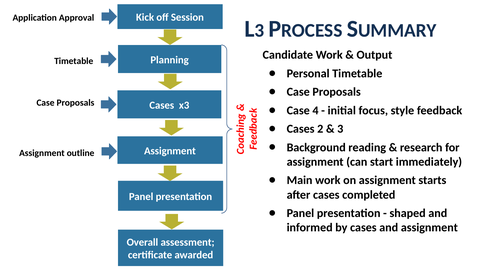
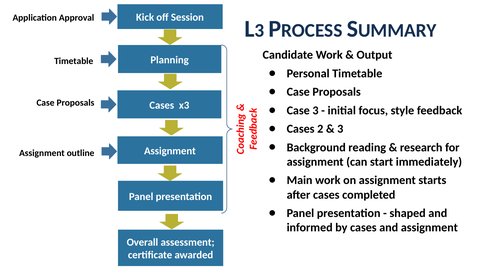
Case 4: 4 -> 3 (315, 110)
